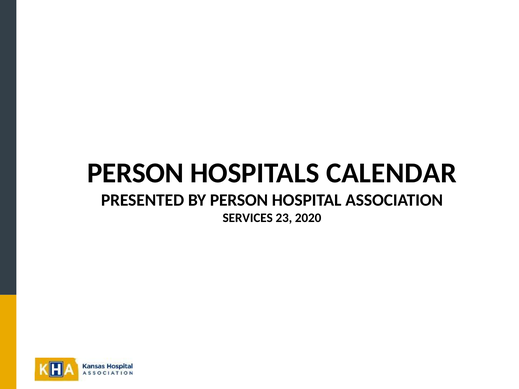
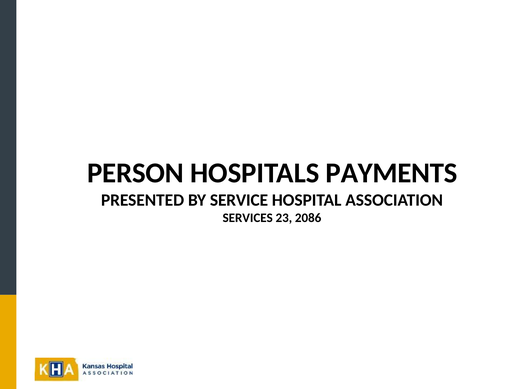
CALENDAR: CALENDAR -> PAYMENTS (392, 173)
BY PERSON: PERSON -> SERVICE (239, 200)
2020: 2020 -> 2086 (308, 218)
